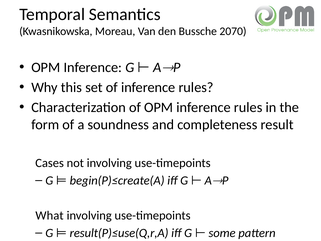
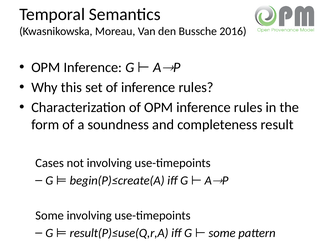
2070: 2070 -> 2016 (233, 31)
What: What -> Some (50, 215)
